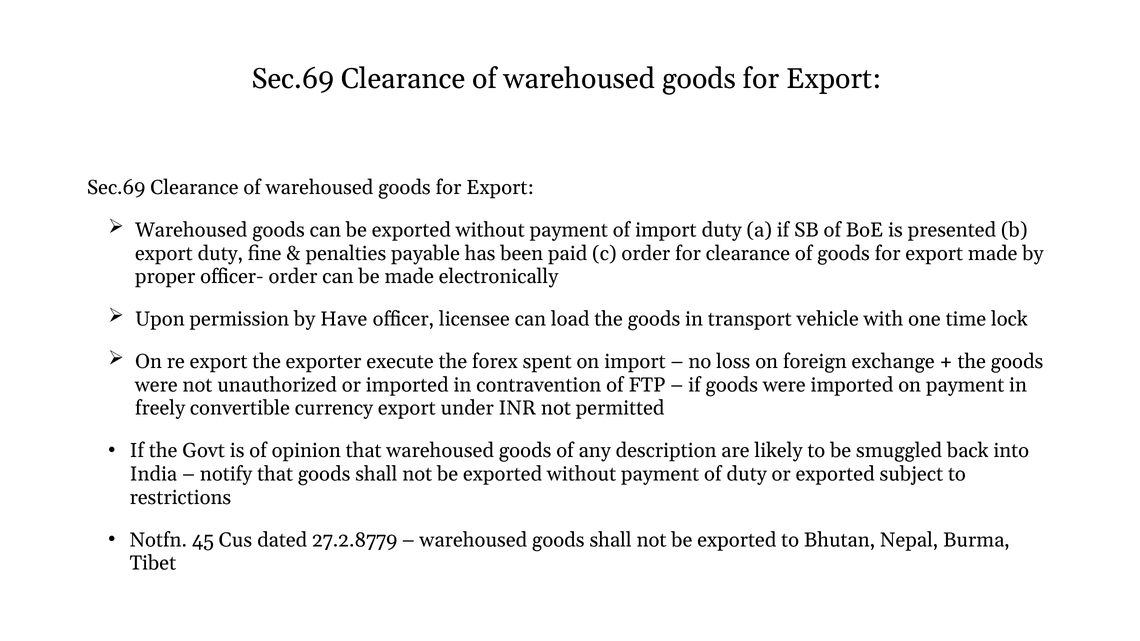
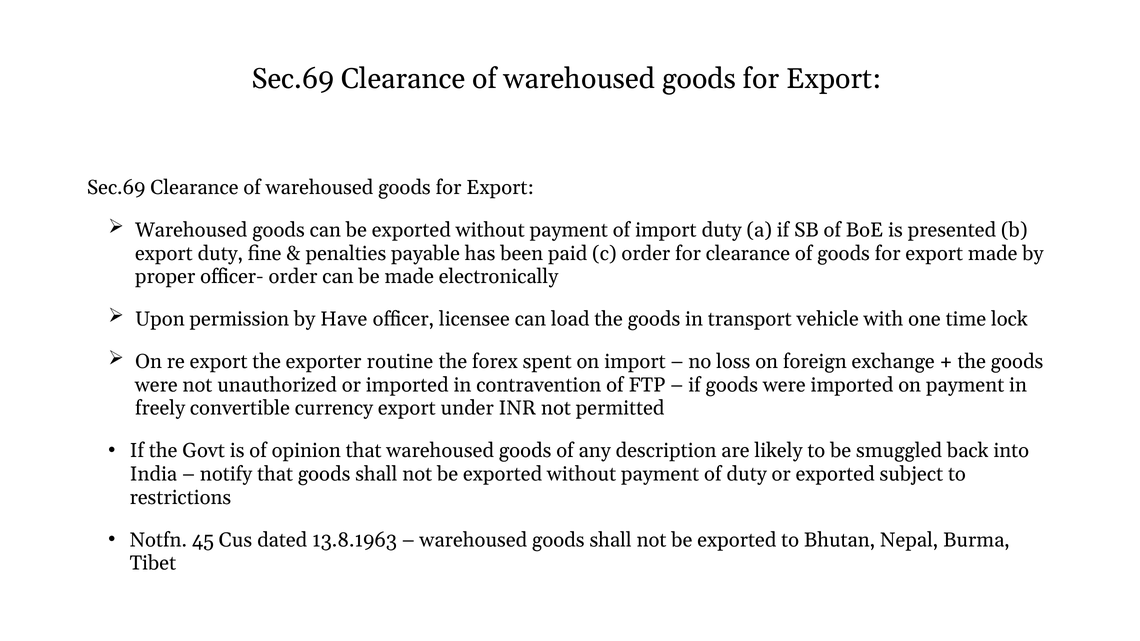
execute: execute -> routine (400, 362)
27.2.8779: 27.2.8779 -> 13.8.1963 (355, 540)
